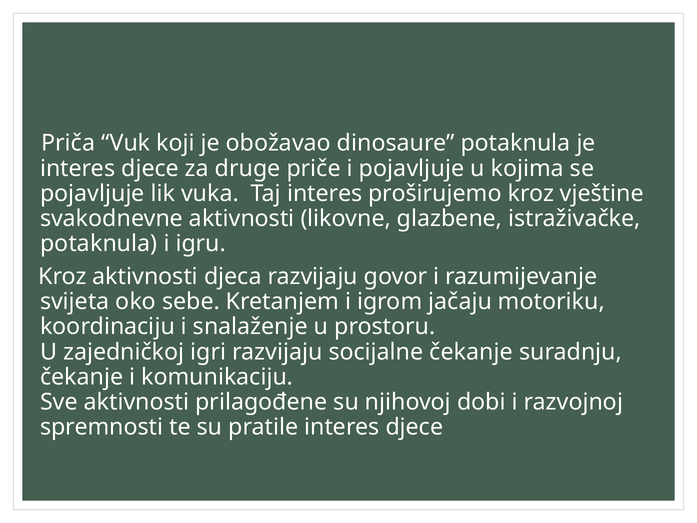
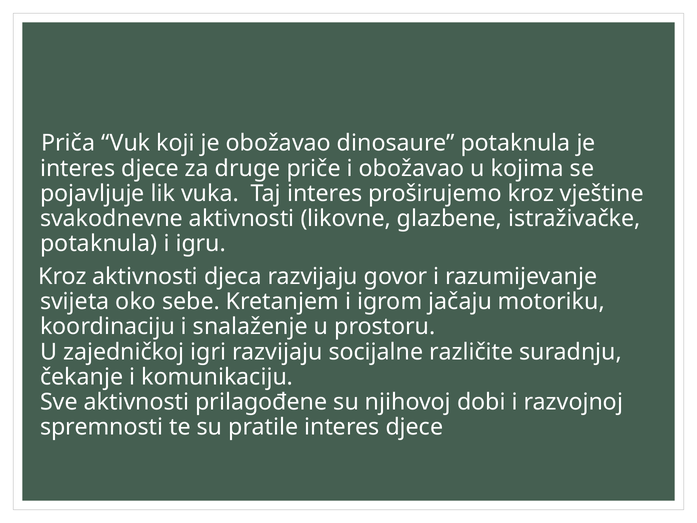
i pojavljuje: pojavljuje -> obožavao (412, 168)
socijalne čekanje: čekanje -> različite (471, 352)
